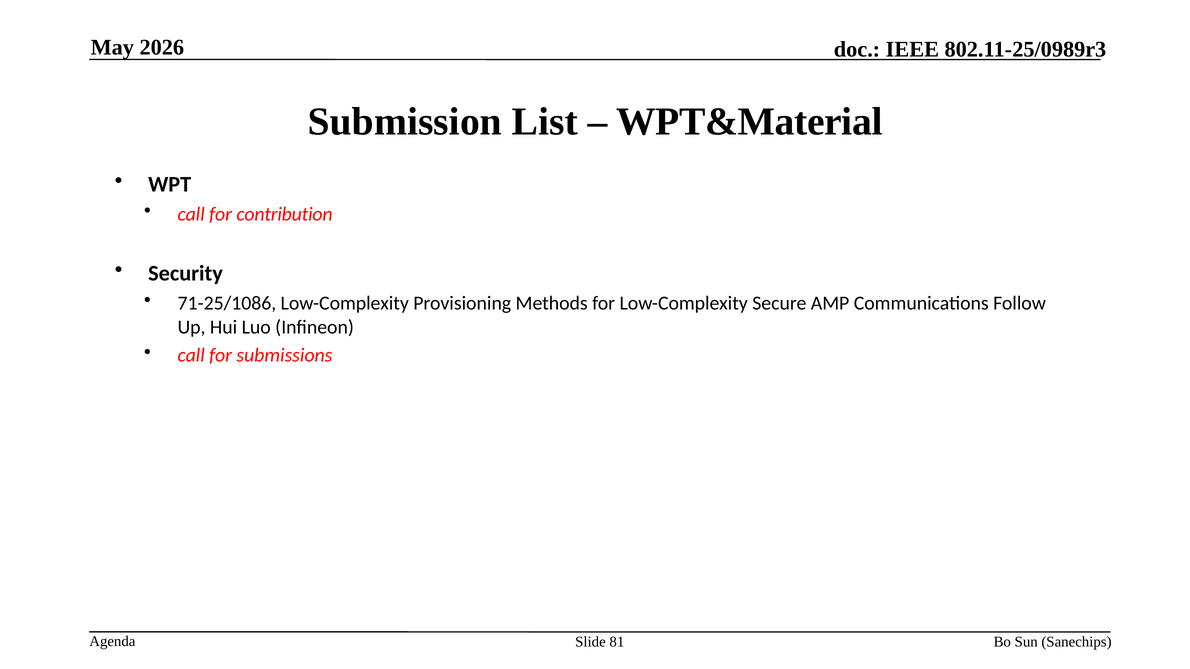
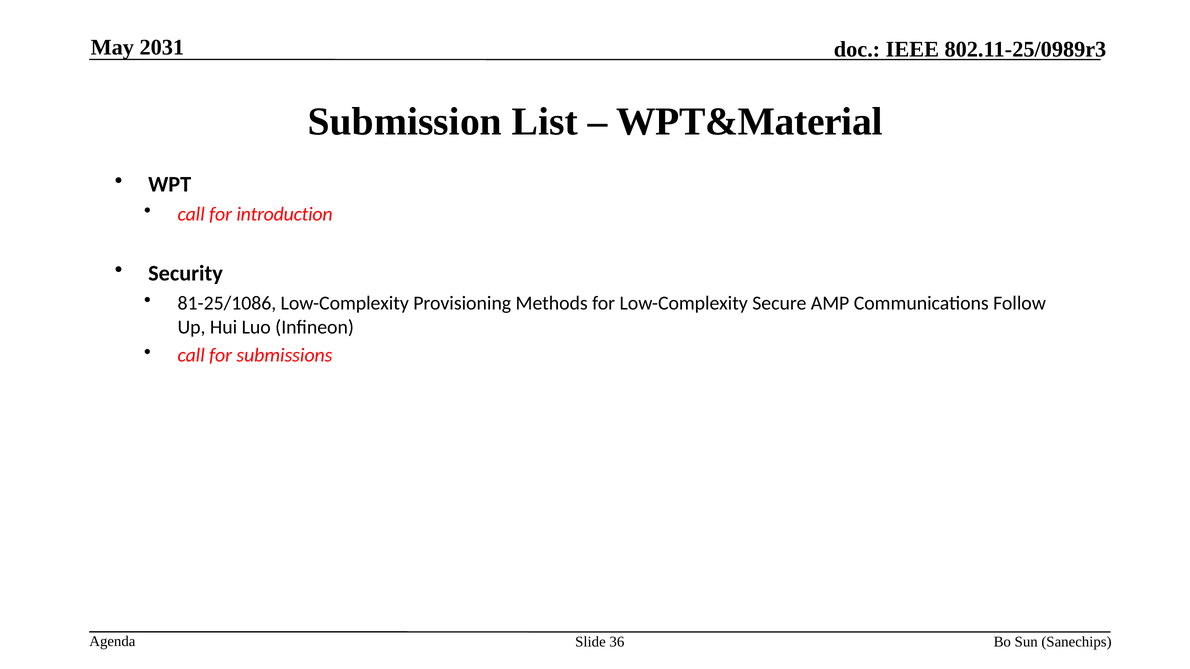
2026: 2026 -> 2031 (162, 47)
contribution: contribution -> introduction (285, 214)
71-25/1086: 71-25/1086 -> 81-25/1086 (227, 303)
81: 81 -> 36 (617, 642)
